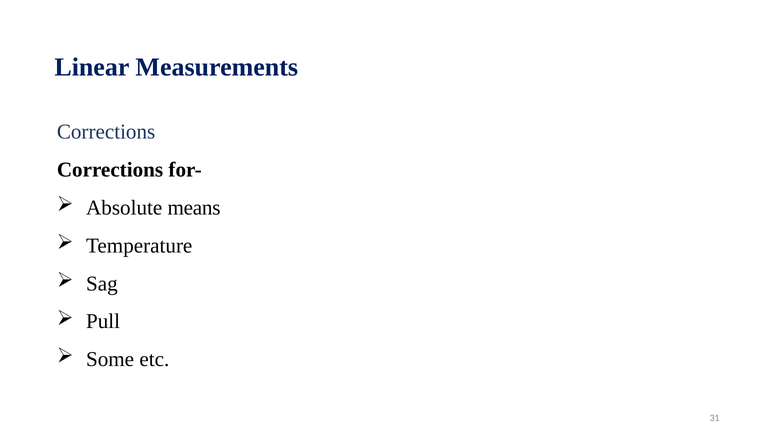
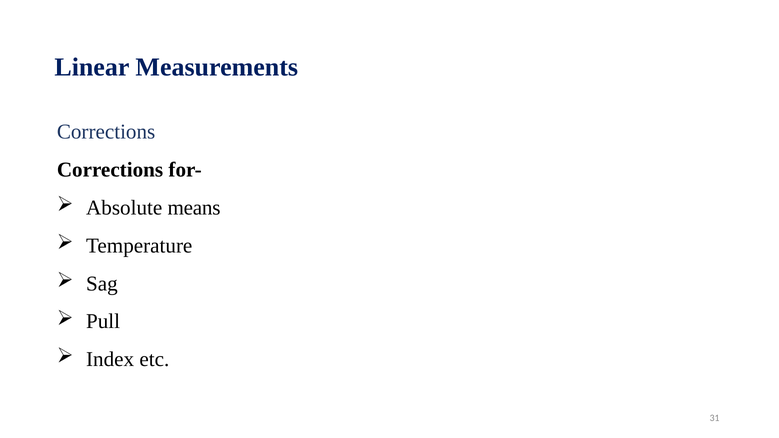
Some: Some -> Index (110, 360)
